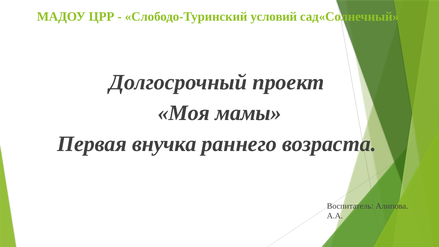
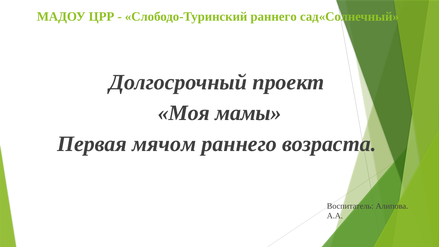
Слободо-Туринский условий: условий -> раннего (274, 17)
внучка: внучка -> мячом (164, 144)
